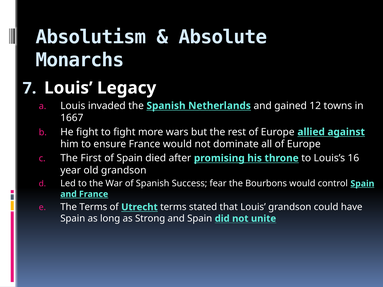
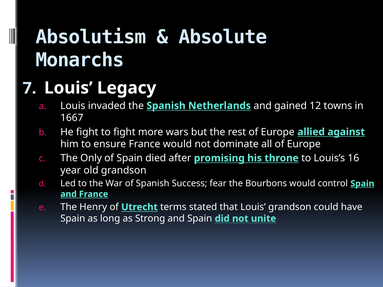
First: First -> Only (91, 158)
The Terms: Terms -> Henry (93, 207)
